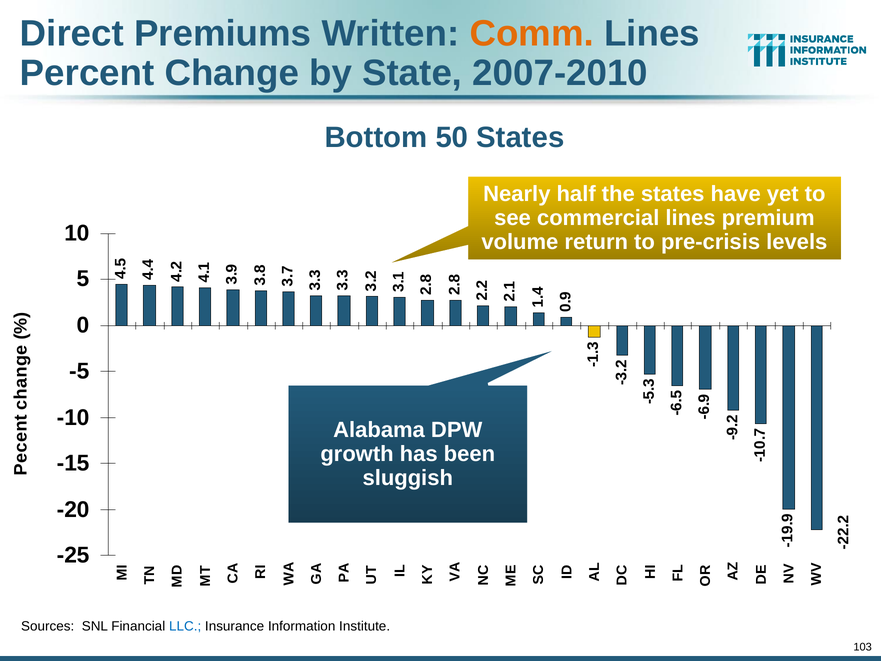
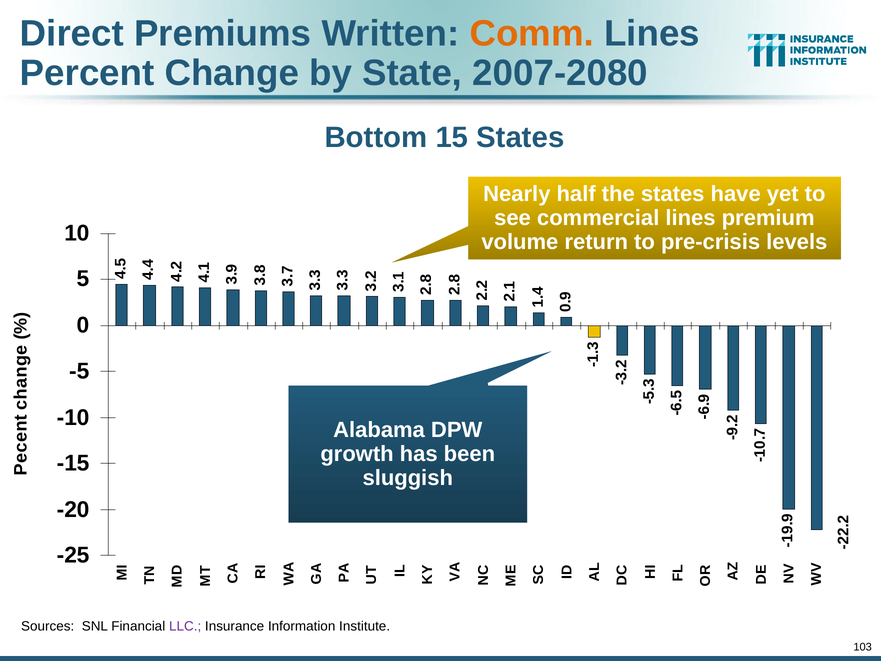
2007-2010: 2007-2010 -> 2007-2080 (560, 73)
50: 50 -> 15 (452, 138)
LLC colour: blue -> purple (185, 626)
